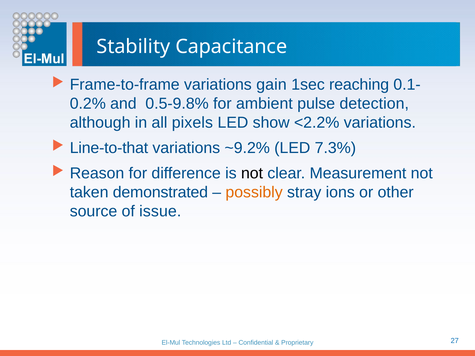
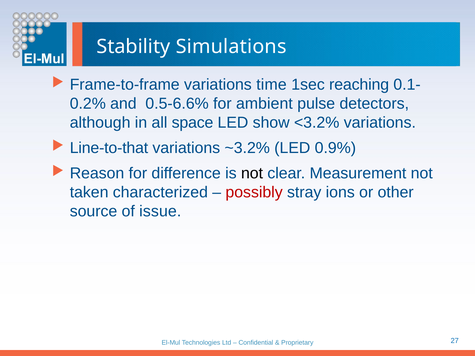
Capacitance: Capacitance -> Simulations (231, 47)
gain: gain -> time (271, 85)
0.5-9.8%: 0.5-9.8% -> 0.5-6.6% (177, 104)
detection: detection -> detectors (374, 104)
pixels: pixels -> space (193, 123)
<2.2%: <2.2% -> <3.2% (317, 123)
~9.2%: ~9.2% -> ~3.2% (247, 148)
7.3%: 7.3% -> 0.9% (335, 148)
demonstrated: demonstrated -> characterized (160, 192)
possibly colour: orange -> red (254, 192)
